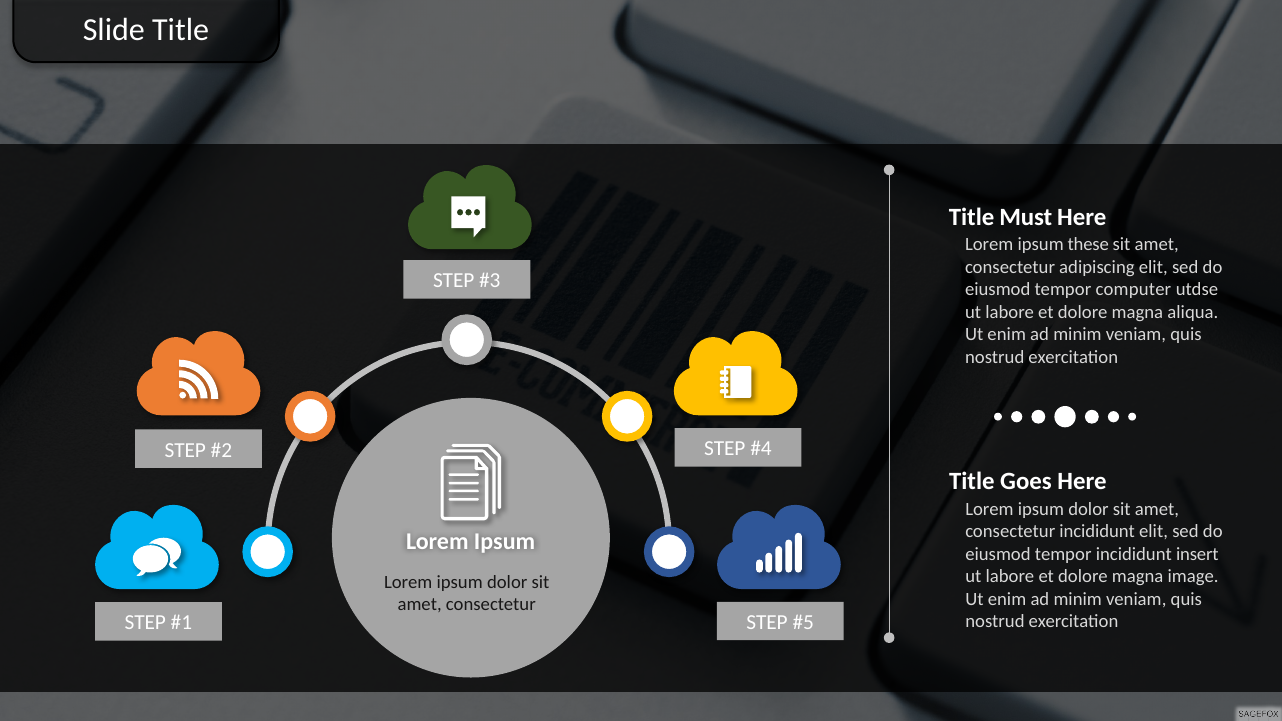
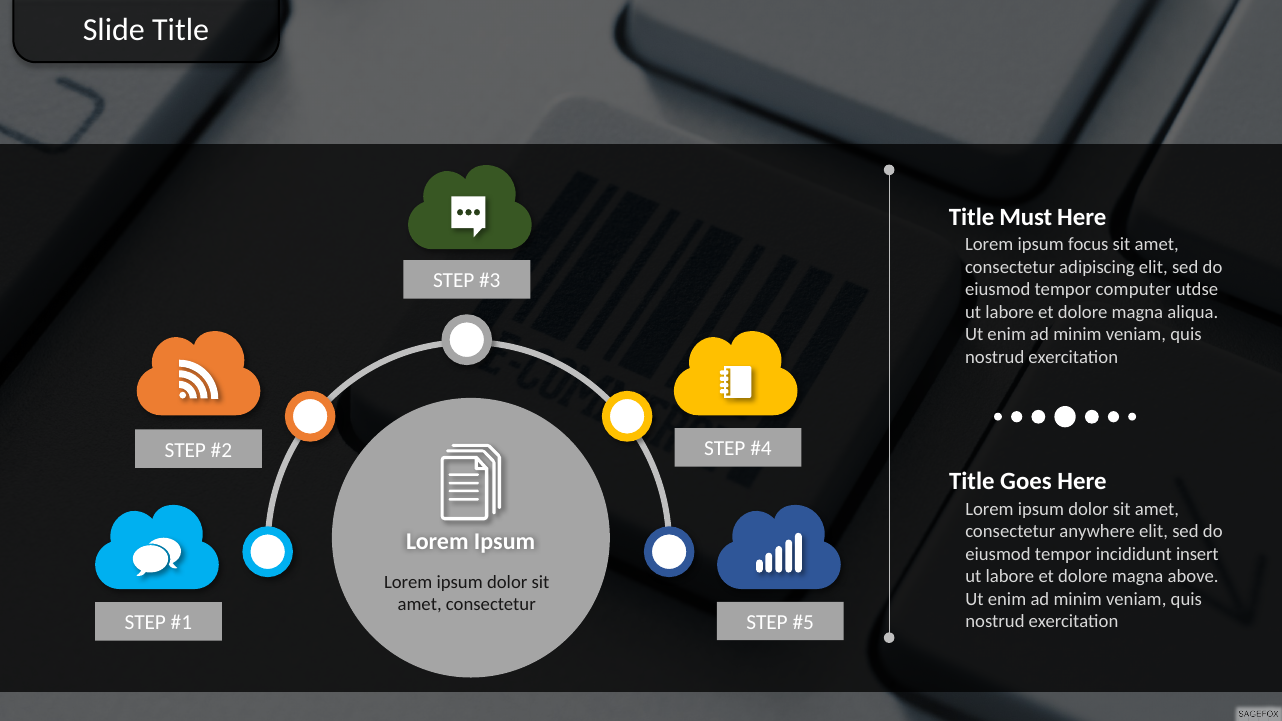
these: these -> focus (1088, 245)
consectetur incididunt: incididunt -> anywhere (1097, 532)
image: image -> above (1193, 577)
